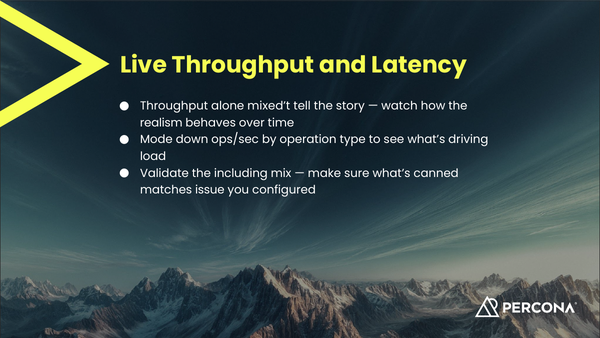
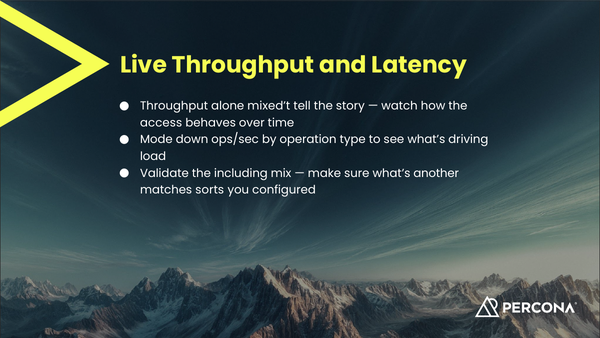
realism: realism -> access (161, 123)
canned: canned -> another (436, 173)
issue: issue -> sorts (210, 190)
